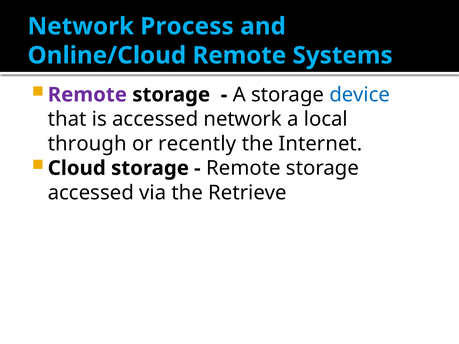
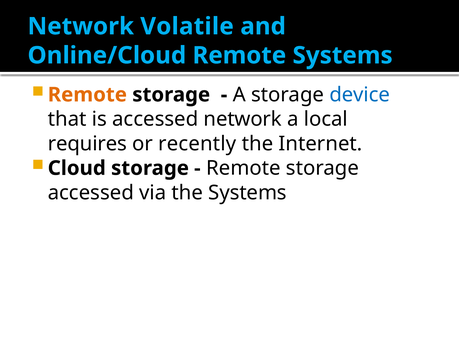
Process: Process -> Volatile (187, 26)
Remote colour: purple -> orange (87, 95)
through: through -> requires (87, 144)
the Retrieve: Retrieve -> Systems (248, 193)
